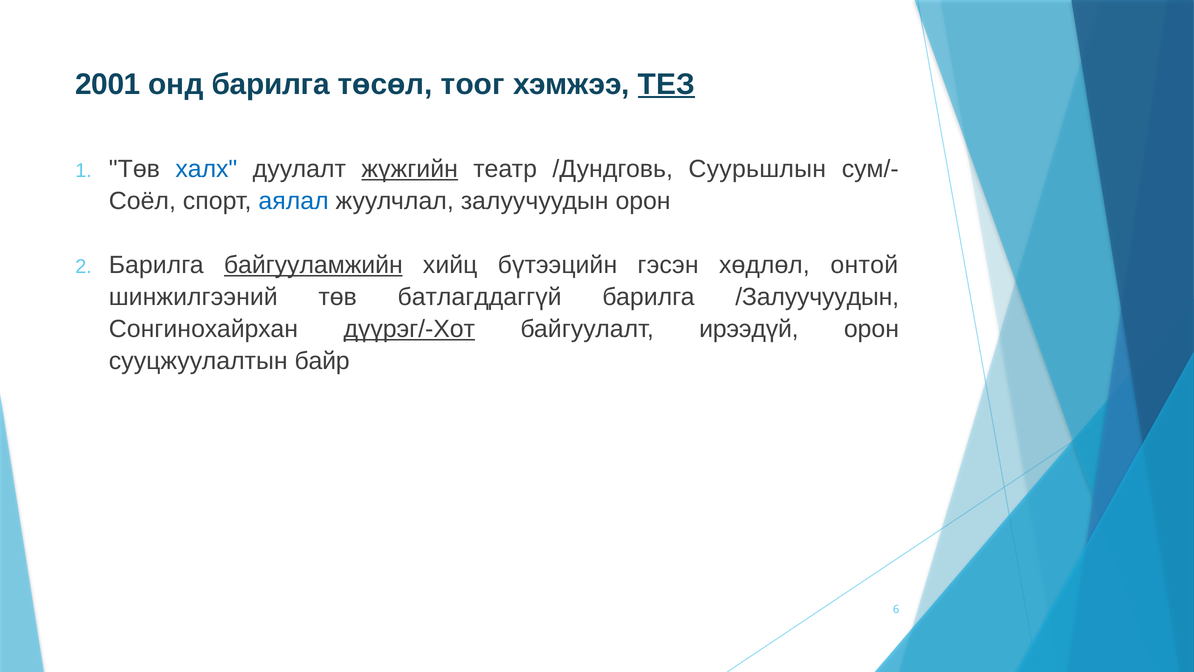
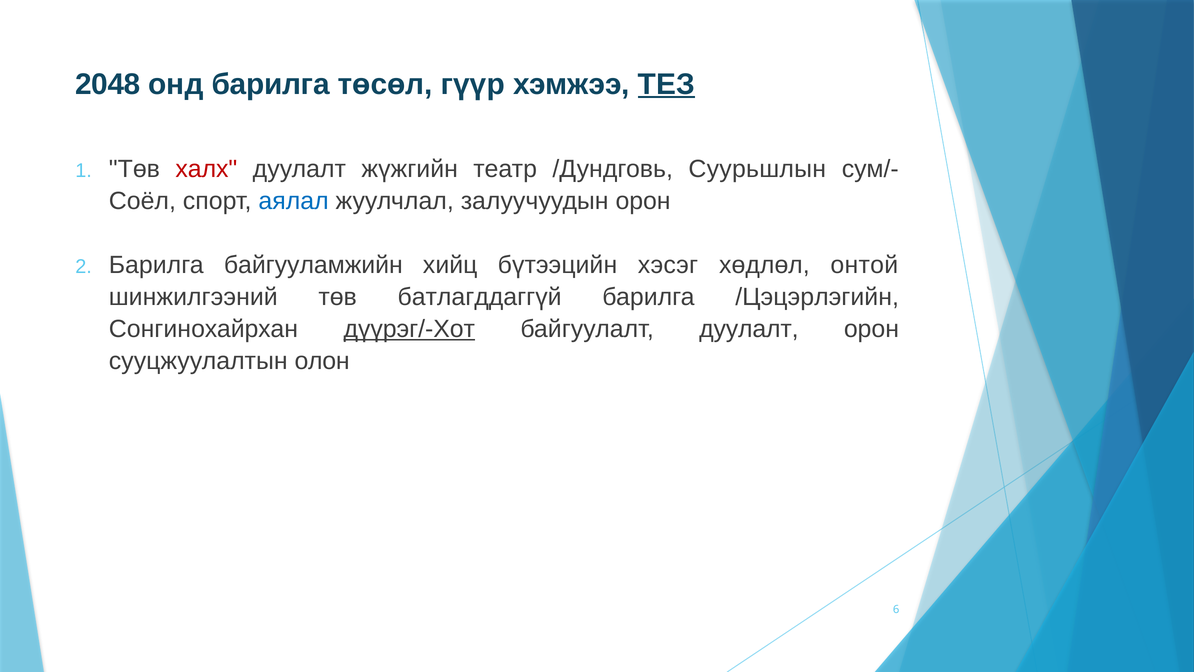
2001: 2001 -> 2048 (108, 84)
тоог: тоог -> гүүр (473, 84)
халх colour: blue -> red (206, 169)
жүжгийн underline: present -> none (410, 169)
байгууламжийн underline: present -> none (313, 265)
гэсэн: гэсэн -> хэсэг (668, 265)
/Залуучуудын: /Залуучуудын -> /Цэцэрлэгийн (817, 297)
байгуулалт ирээдүй: ирээдүй -> дуулалт (749, 329)
байр: байр -> олон (322, 361)
